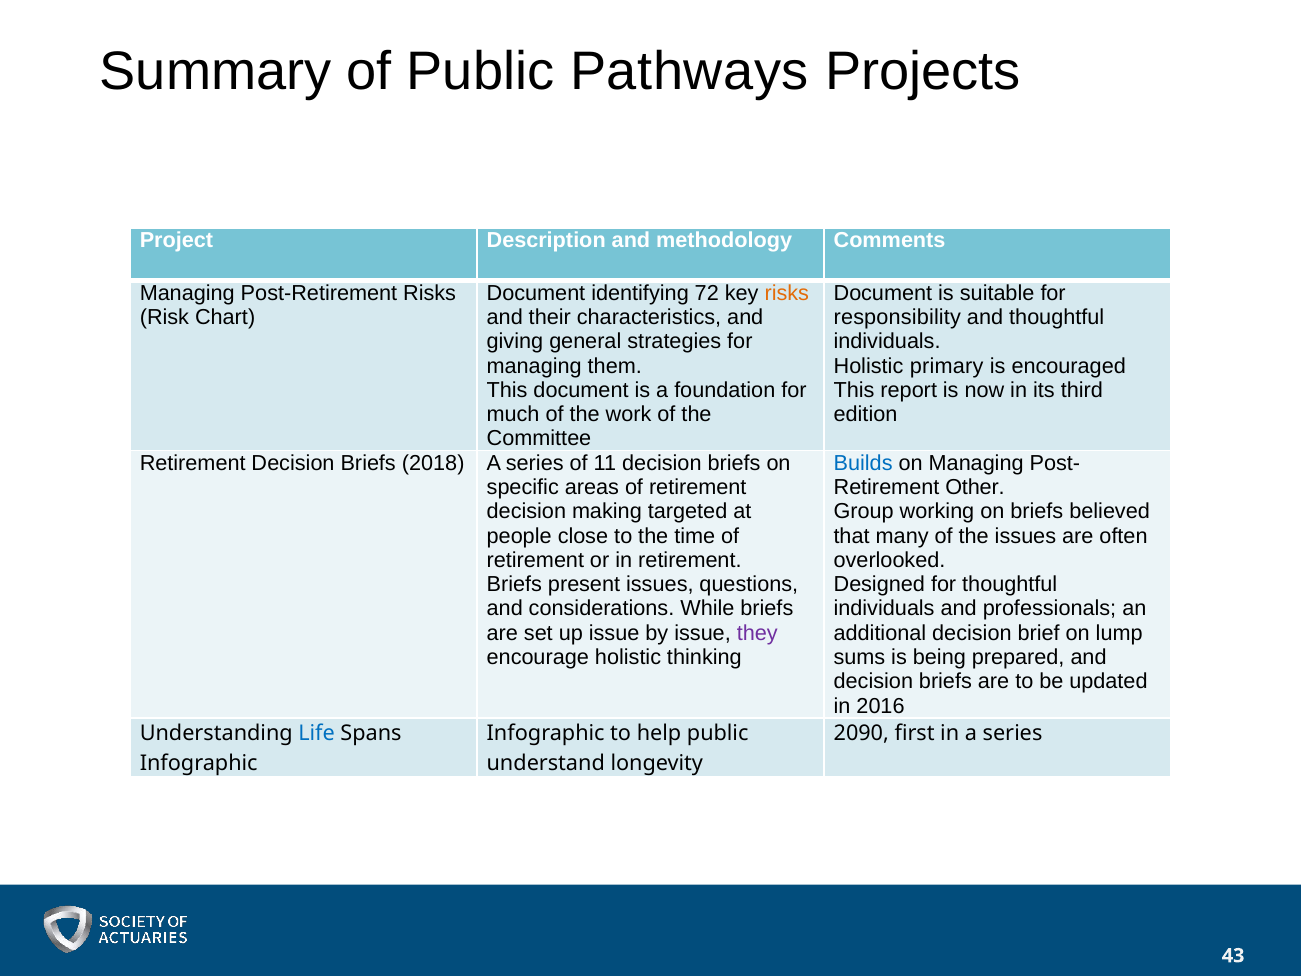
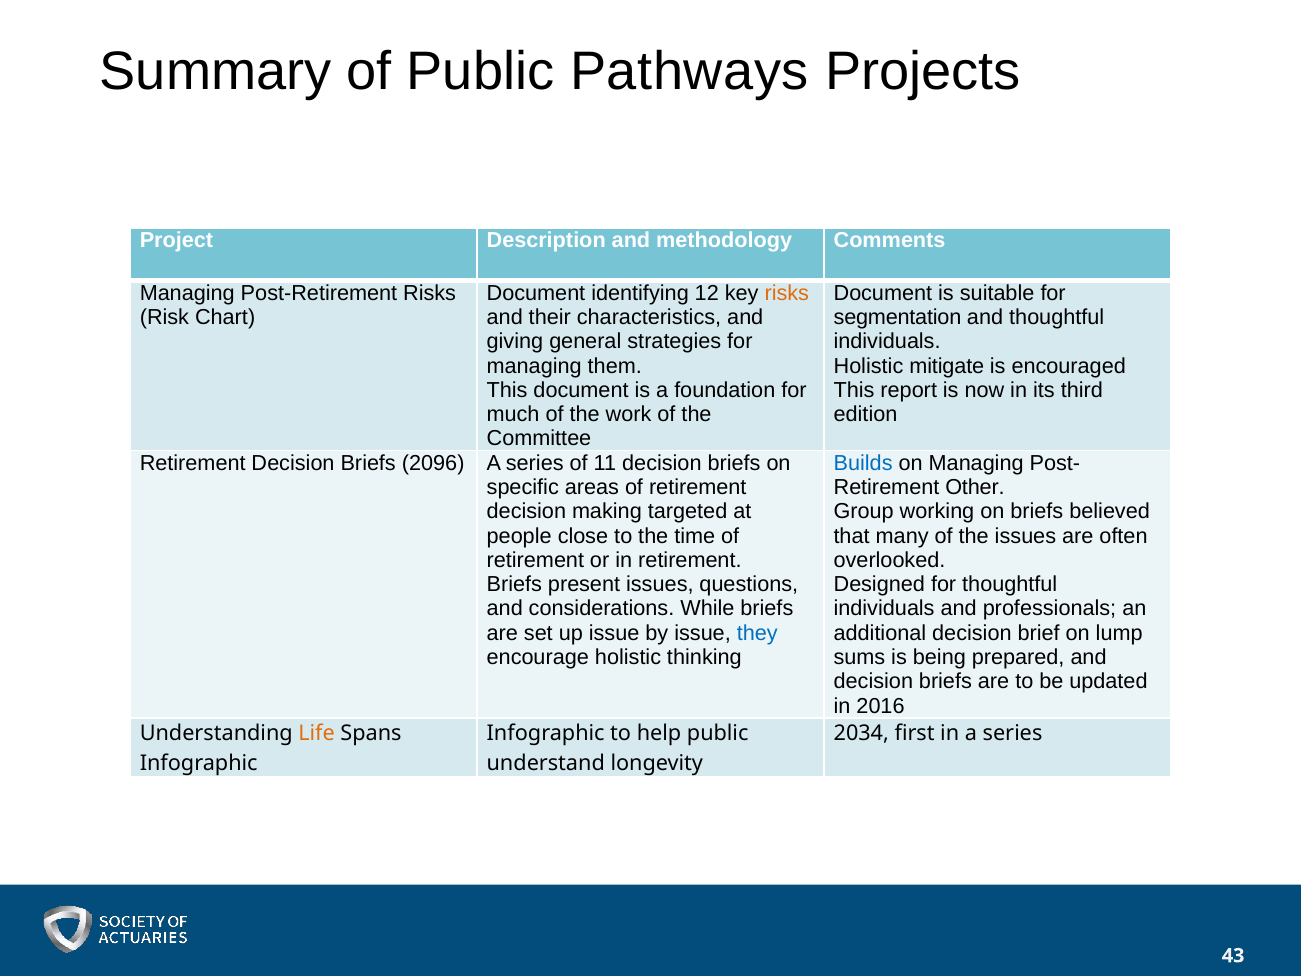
72: 72 -> 12 (707, 293)
responsibility: responsibility -> segmentation (898, 317)
primary: primary -> mitigate (947, 366)
2018: 2018 -> 2096 (433, 463)
they colour: purple -> blue (757, 633)
Life colour: blue -> orange (317, 734)
2090: 2090 -> 2034 (861, 734)
